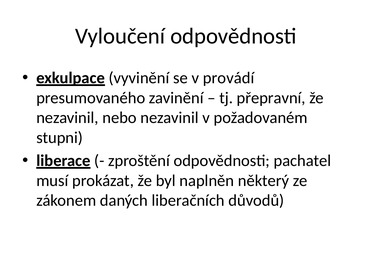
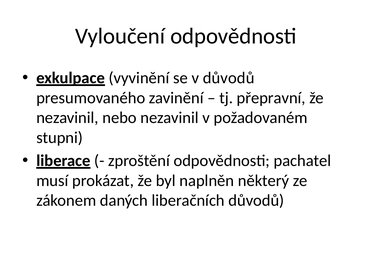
v provádí: provádí -> důvodů (229, 78)
